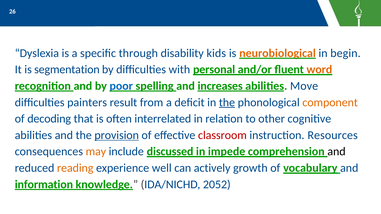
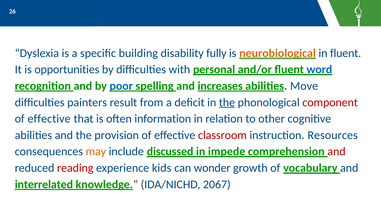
through: through -> building (138, 53)
kids: kids -> fully (216, 53)
in begin: begin -> fluent (346, 53)
segmentation: segmentation -> opportunities (67, 70)
word colour: orange -> blue (319, 70)
component colour: orange -> red (330, 102)
decoding: decoding -> effective (49, 119)
interrelated: interrelated -> information (163, 119)
provision underline: present -> none (117, 135)
and colour: black -> red (337, 152)
reading colour: orange -> red (75, 168)
well: well -> kids (162, 168)
actively: actively -> wonder (212, 168)
information: information -> interrelated (44, 185)
2052: 2052 -> 2067 (217, 185)
